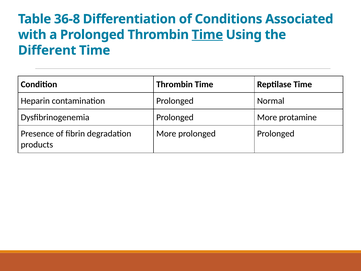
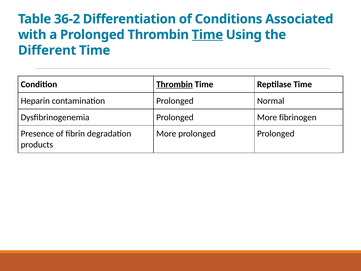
36-8: 36-8 -> 36-2 (67, 19)
Thrombin underline: none -> present (175, 84)
protamine: protamine -> fibrinogen (298, 117)
